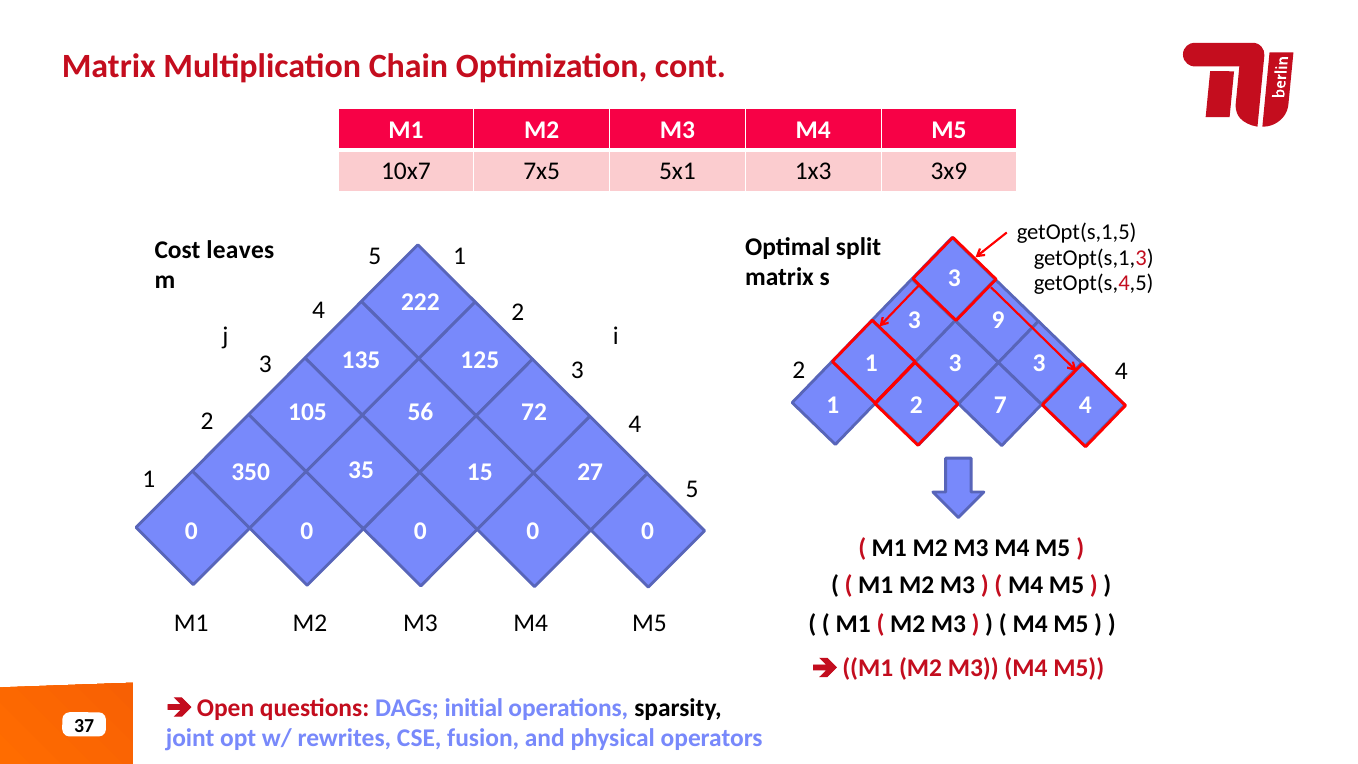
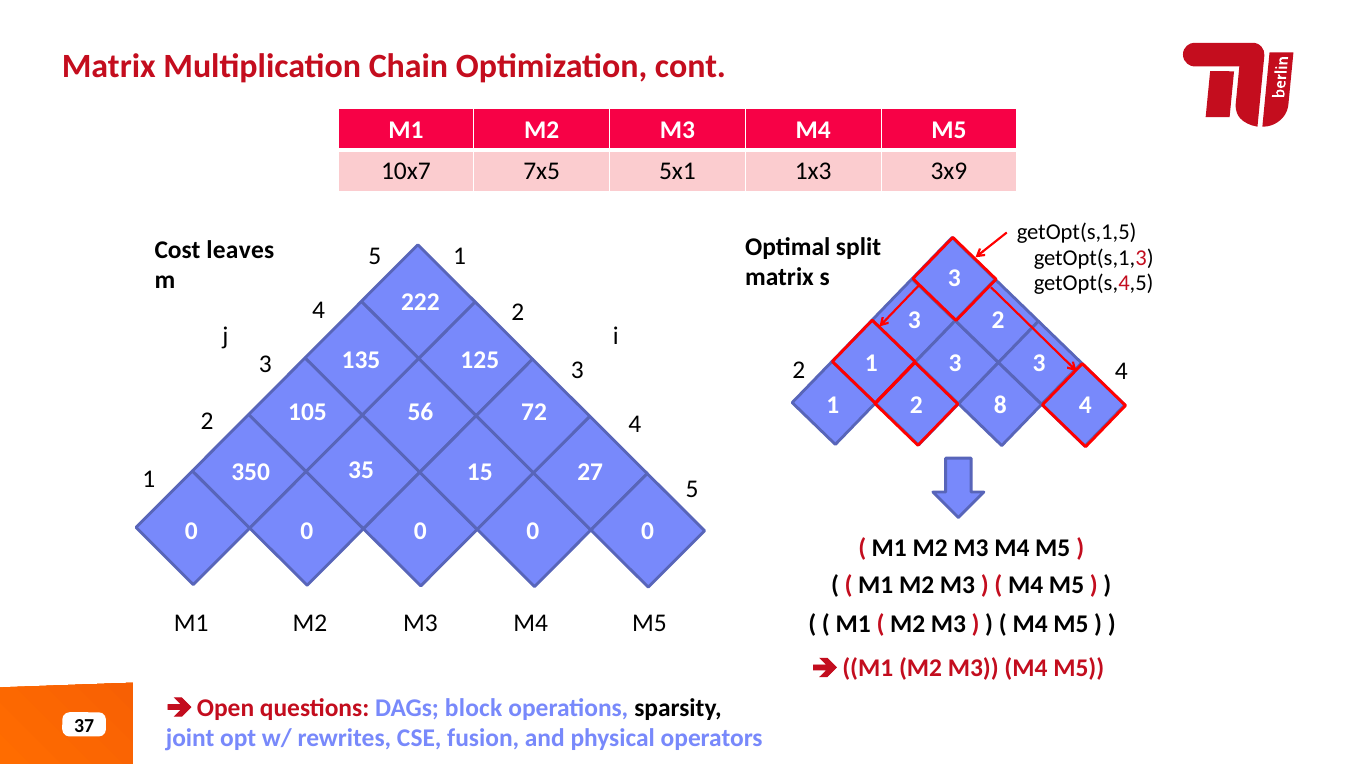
3 9: 9 -> 2 (998, 320)
7: 7 -> 8 (1000, 405)
initial: initial -> block (474, 708)
